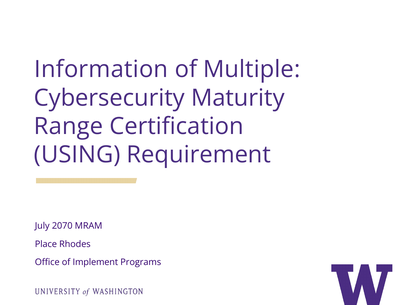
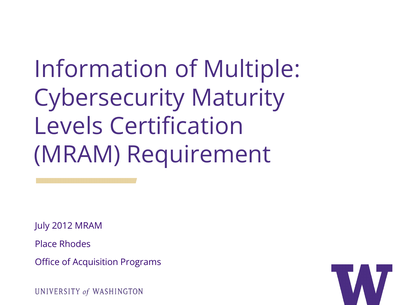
Range: Range -> Levels (69, 126)
USING: USING -> MRAM (77, 155)
2070: 2070 -> 2012 (62, 226)
Implement: Implement -> Acquisition (95, 262)
